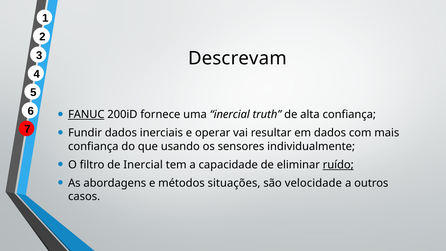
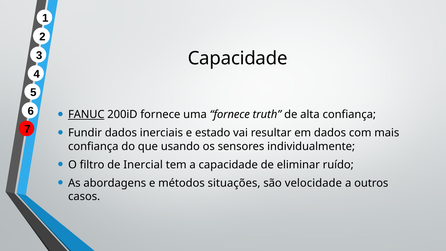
Descrevam: Descrevam -> Capacidade (238, 58)
uma inercial: inercial -> fornece (230, 114)
operar: operar -> estado (213, 133)
ruído underline: present -> none (338, 165)
